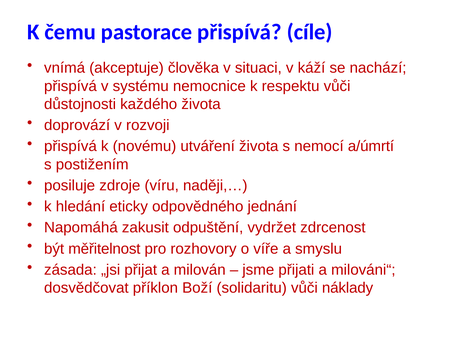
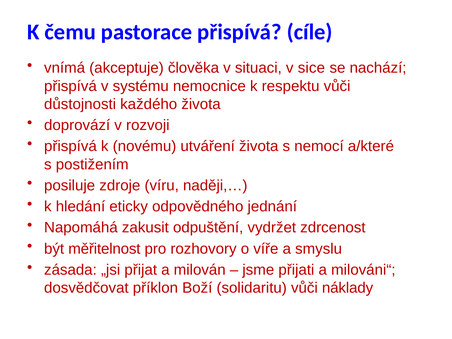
káží: káží -> sice (311, 68)
a/úmrtí: a/úmrtí -> a/které (371, 146)
